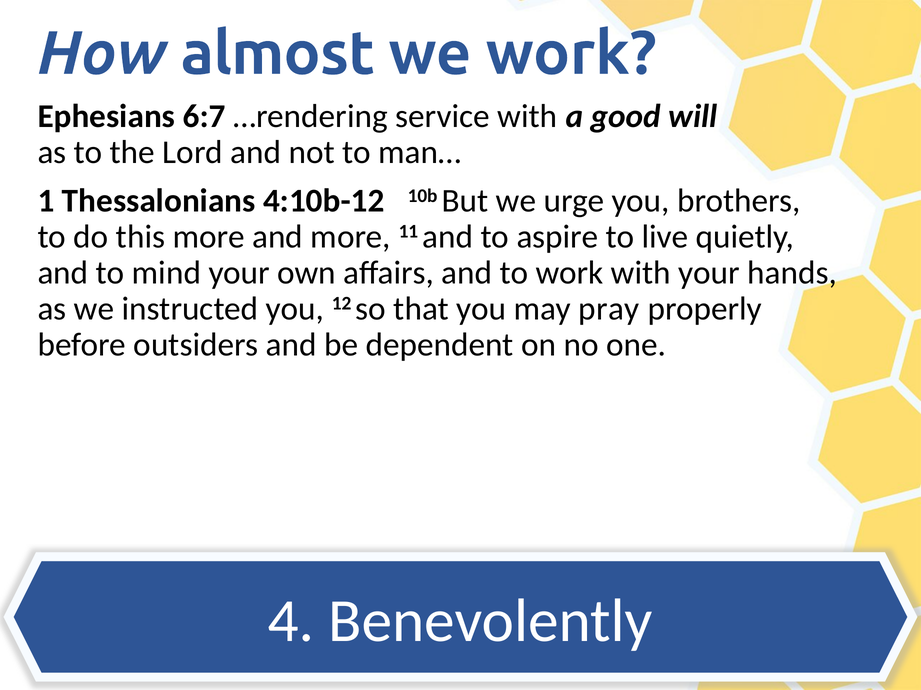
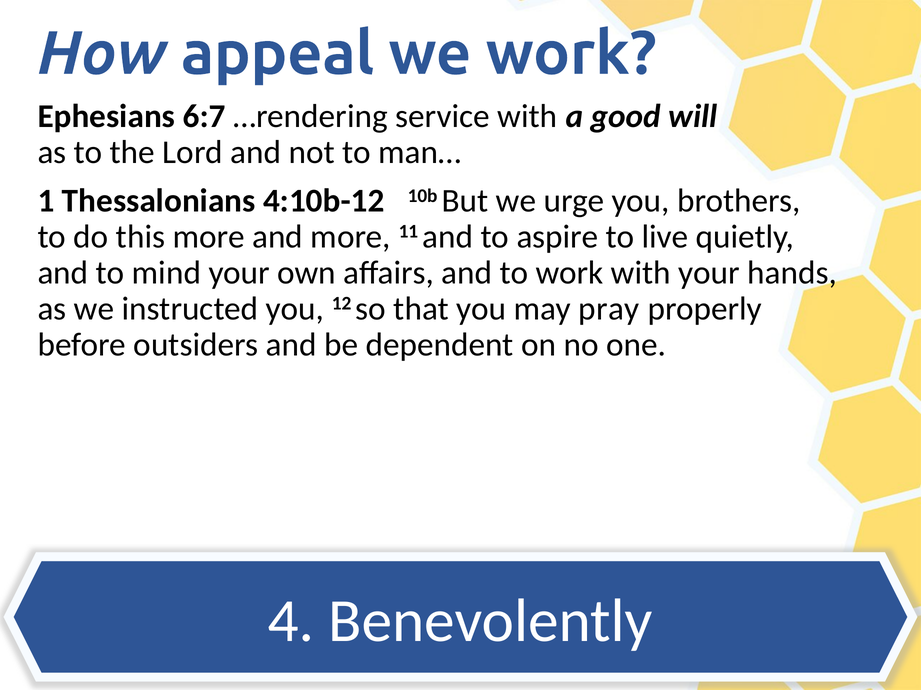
almost: almost -> appeal (277, 54)
